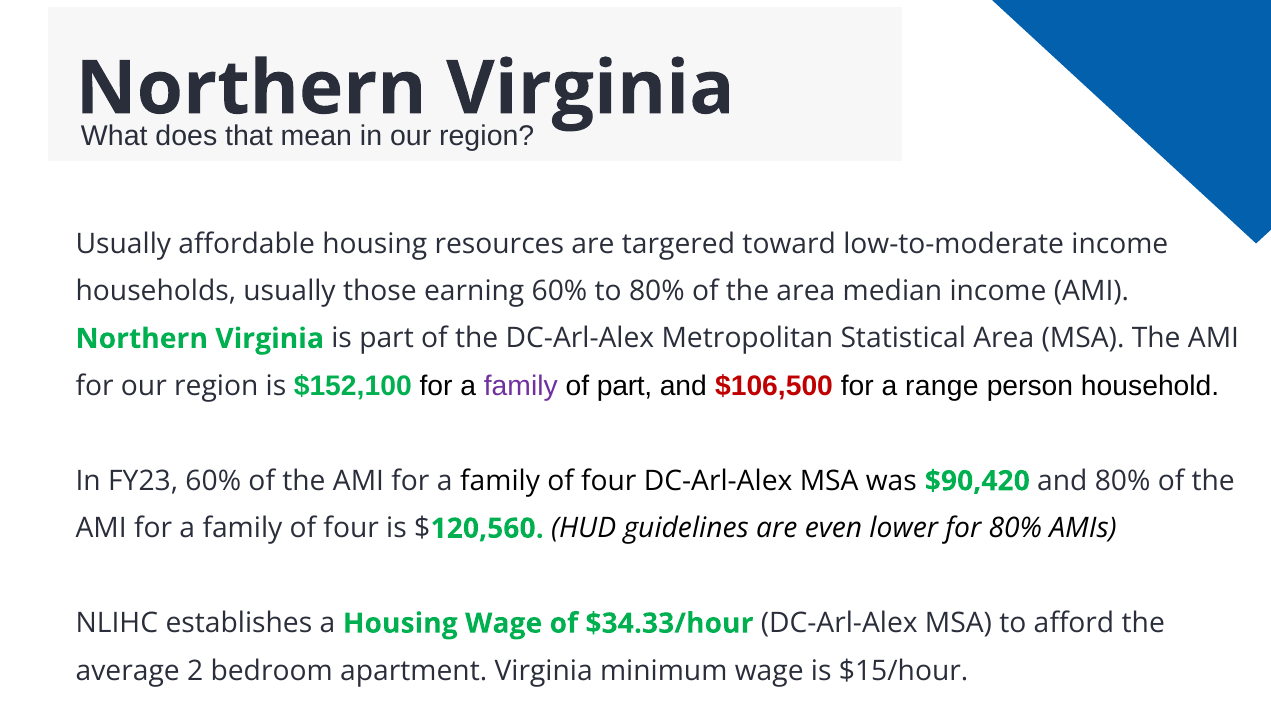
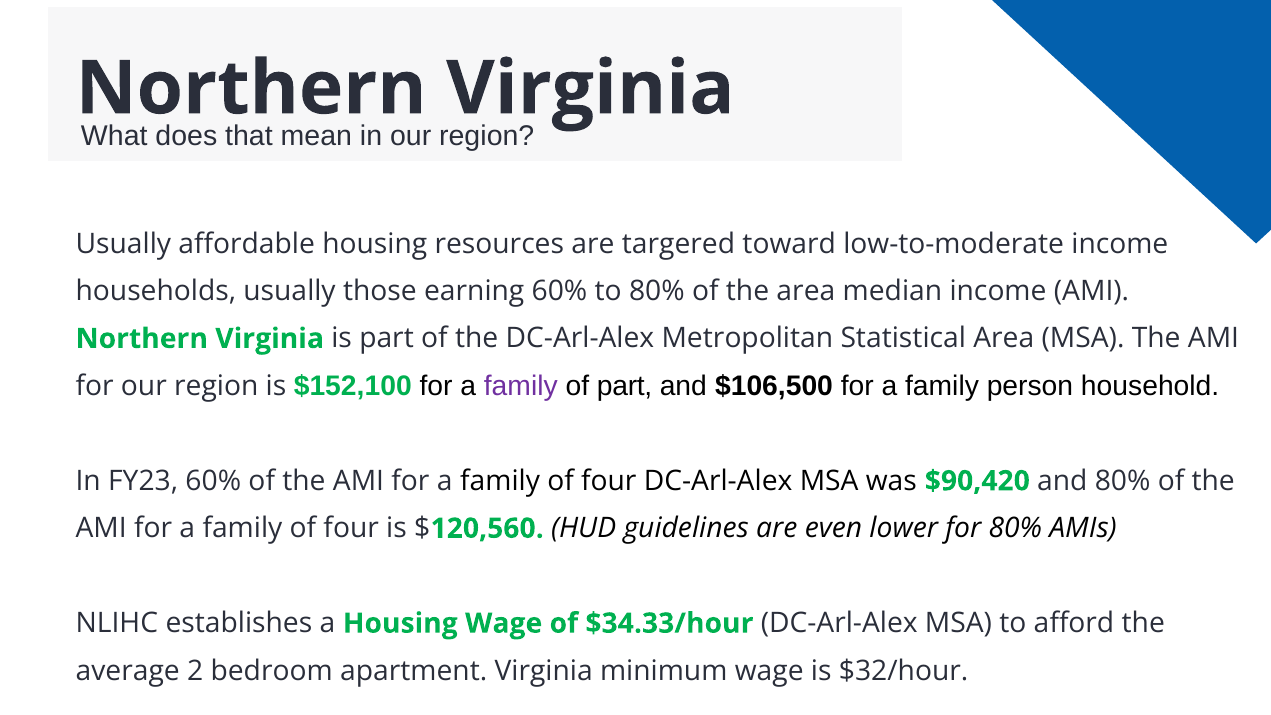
$106,500 colour: red -> black (774, 386)
range: range -> family (942, 386)
$15/hour: $15/hour -> $32/hour (904, 671)
